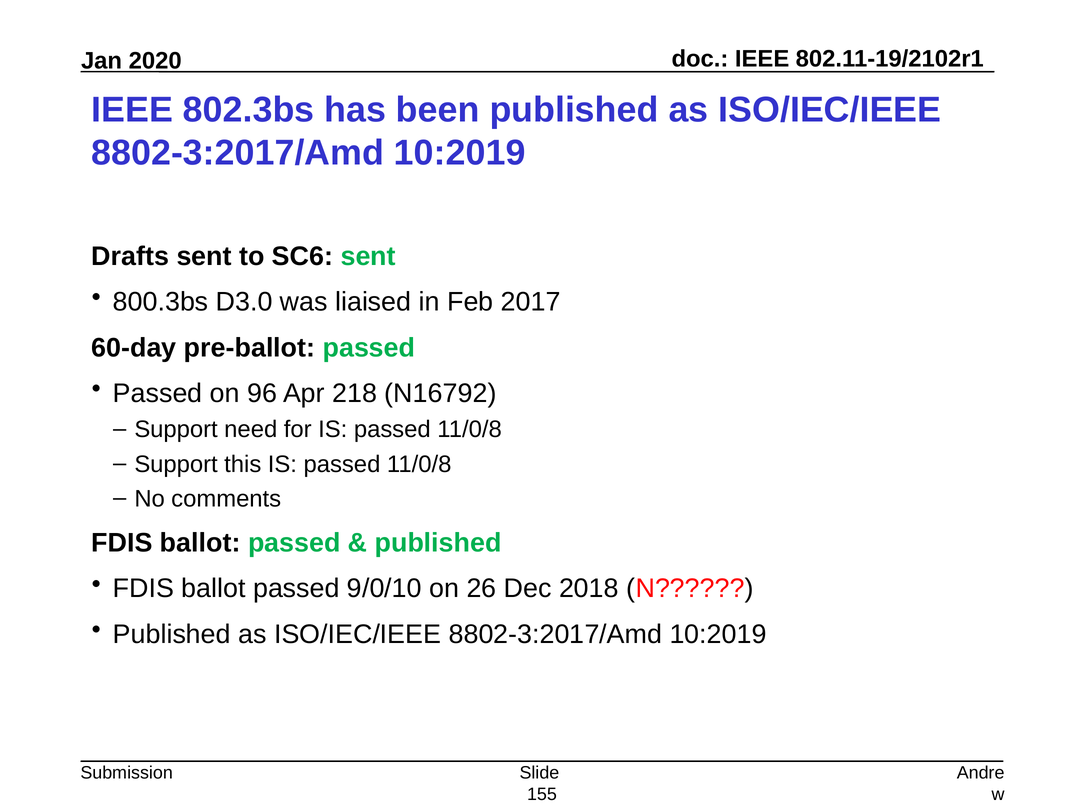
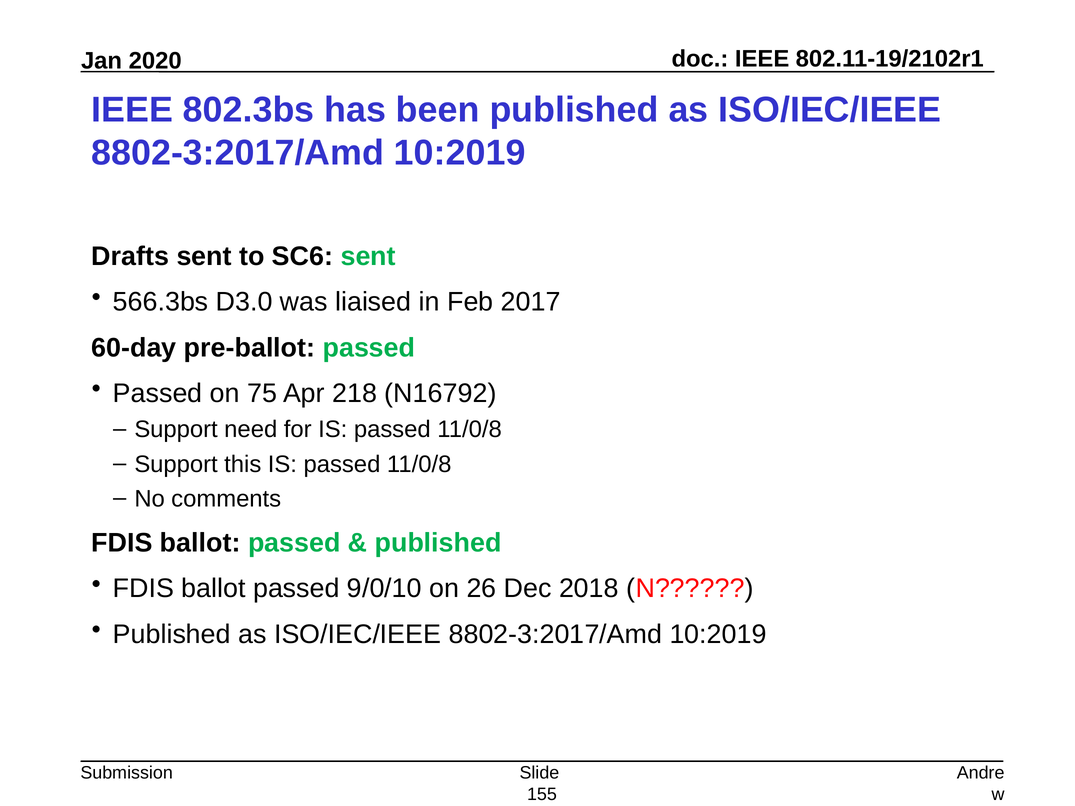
800.3bs: 800.3bs -> 566.3bs (161, 302)
96: 96 -> 75 (262, 393)
